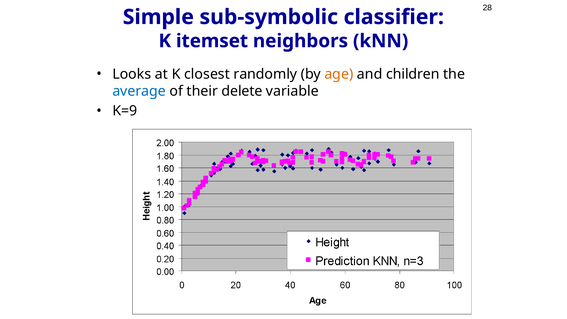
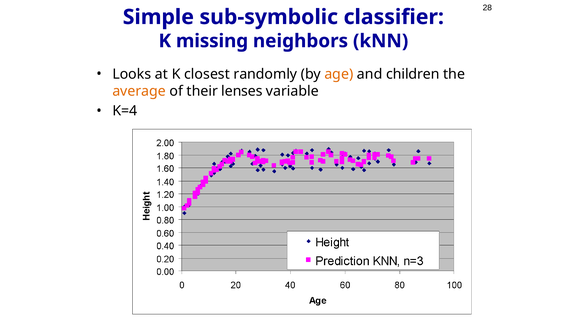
itemset: itemset -> missing (212, 41)
average colour: blue -> orange (139, 91)
delete: delete -> lenses (242, 91)
K=9: K=9 -> K=4 (125, 111)
